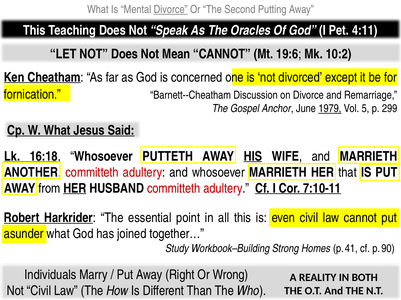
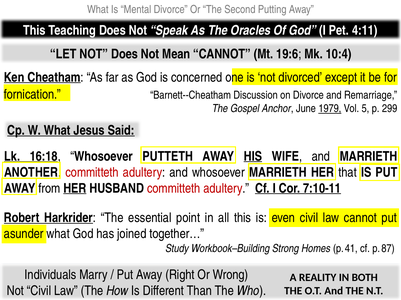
Divorce underline: present -> none (171, 9)
10:2: 10:2 -> 10:4 (339, 54)
90: 90 -> 87 (388, 249)
